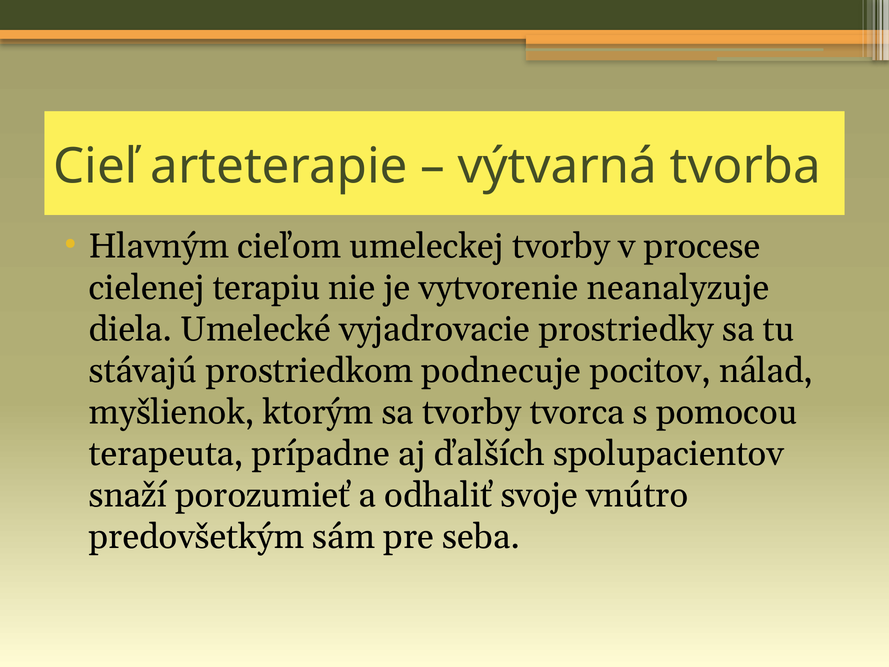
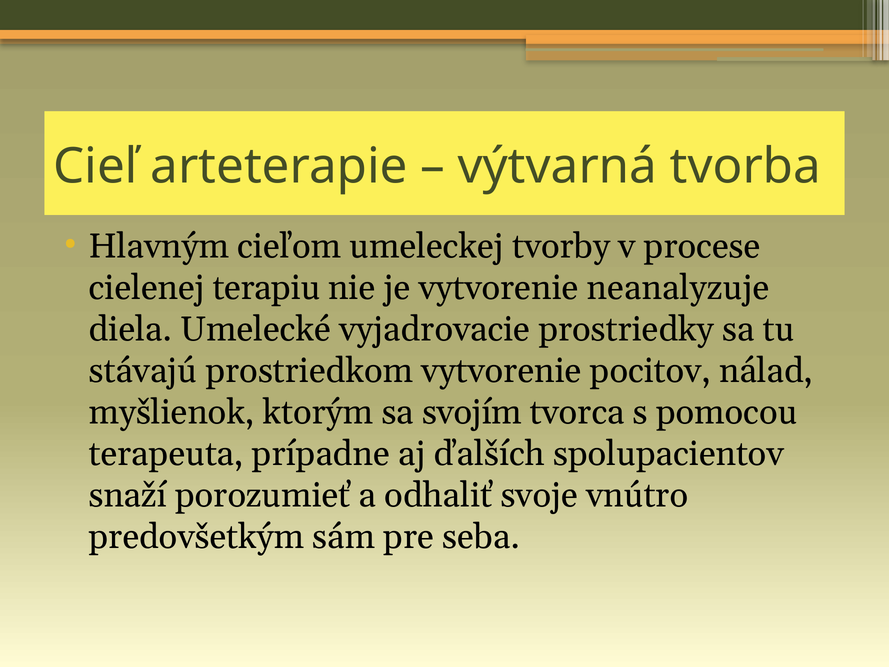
prostriedkom podnecuje: podnecuje -> vytvorenie (501, 371)
sa tvorby: tvorby -> svojím (472, 412)
